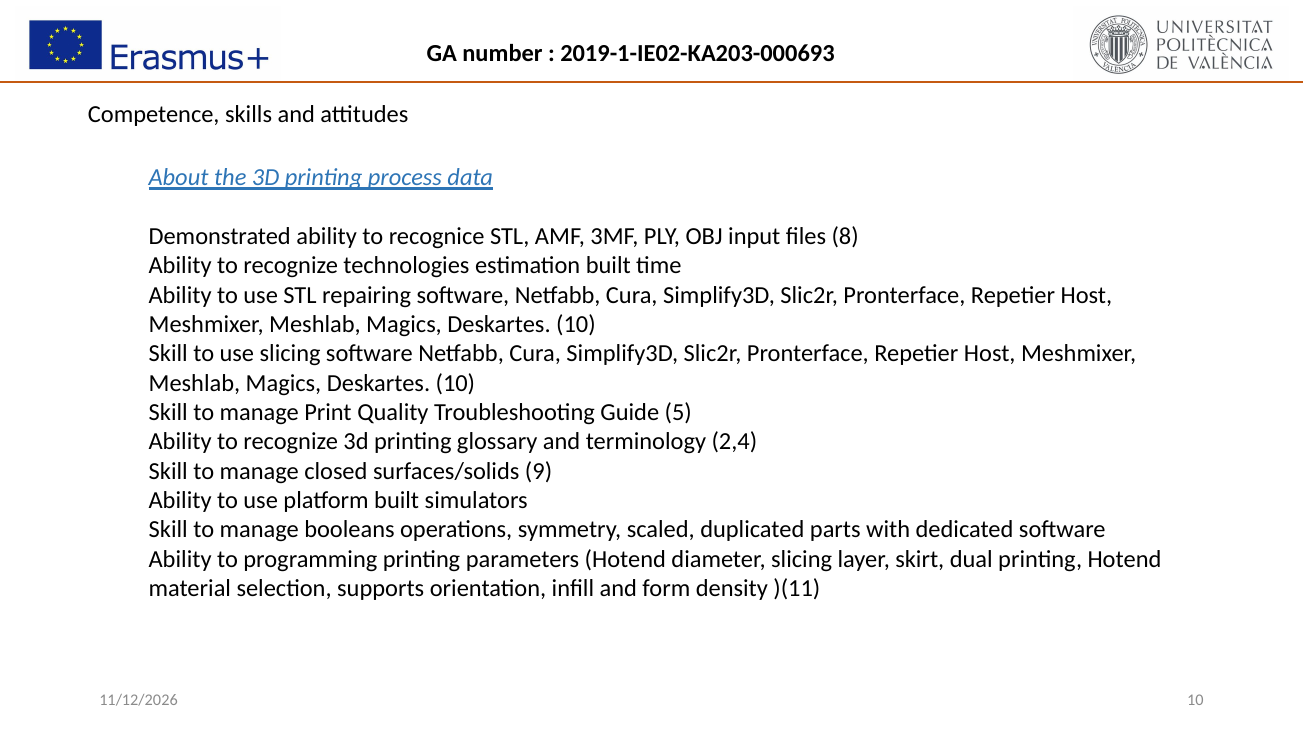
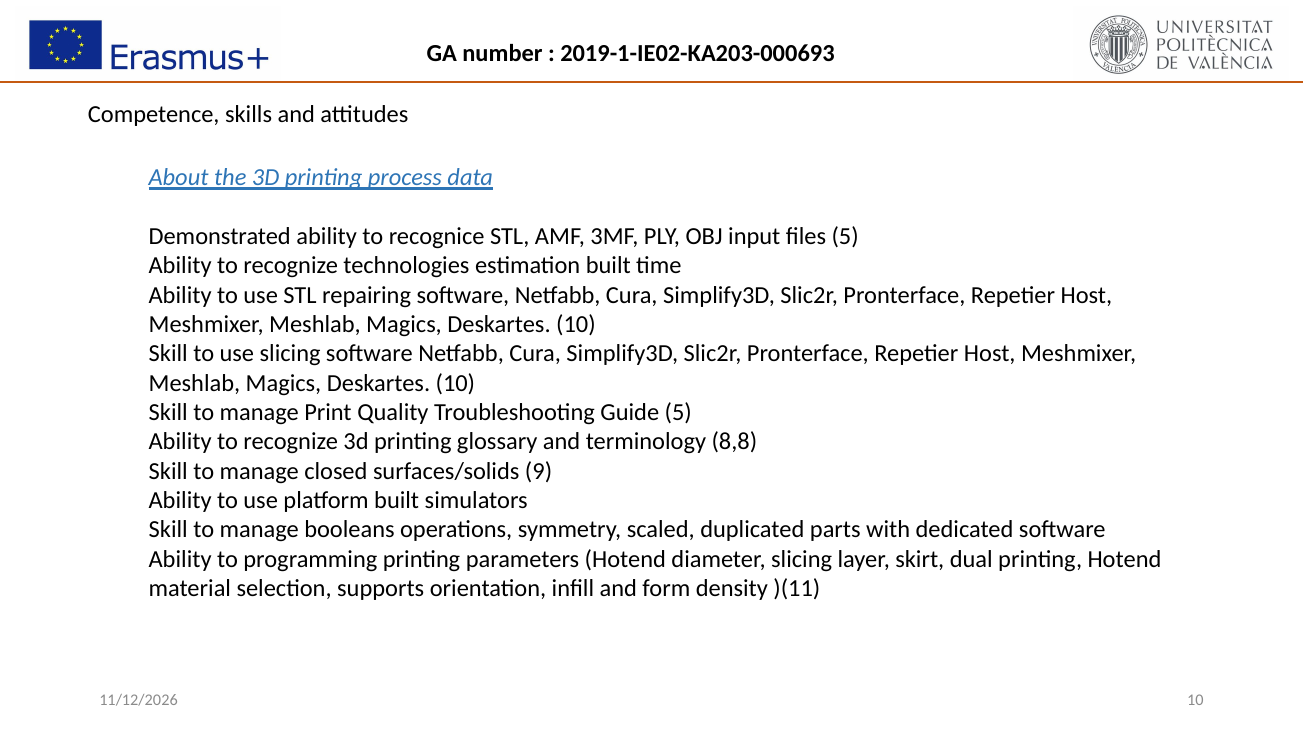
files 8: 8 -> 5 (845, 236)
2,4: 2,4 -> 8,8 (734, 442)
